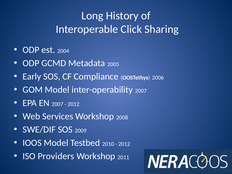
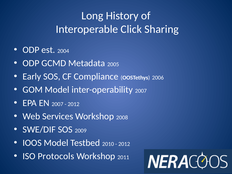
Providers: Providers -> Protocols (56, 156)
